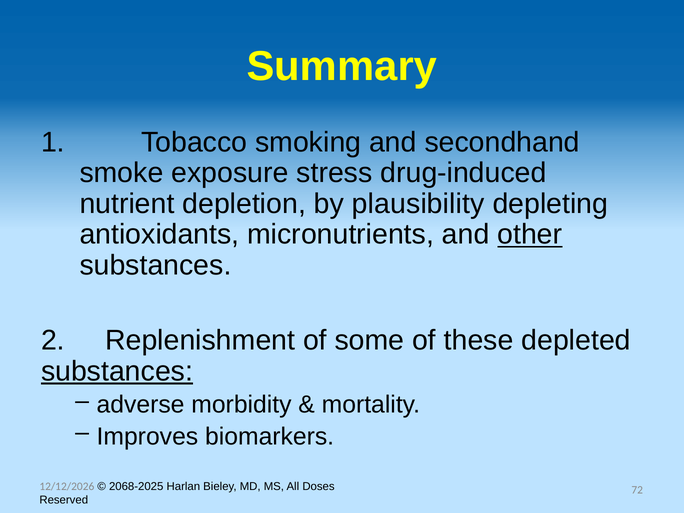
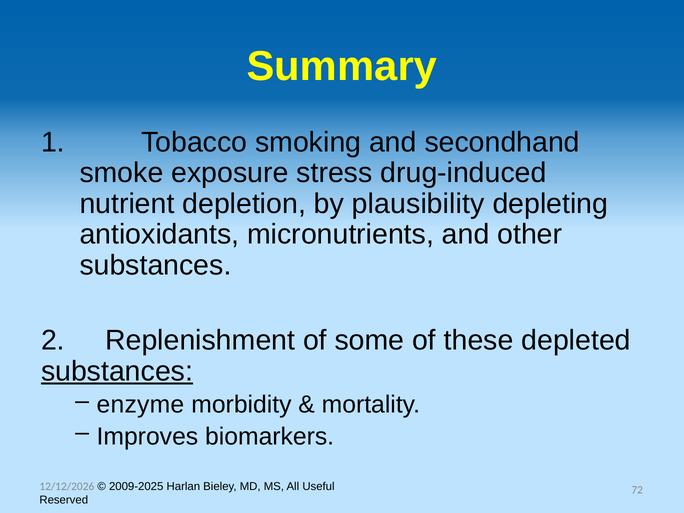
other underline: present -> none (530, 235)
adverse: adverse -> enzyme (140, 405)
2068-2025: 2068-2025 -> 2009-2025 (136, 486)
Doses: Doses -> Useful (318, 486)
